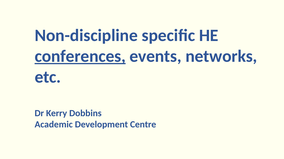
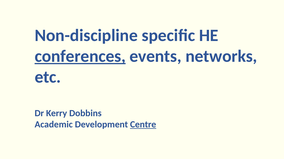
Centre underline: none -> present (143, 125)
